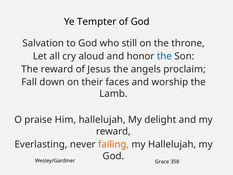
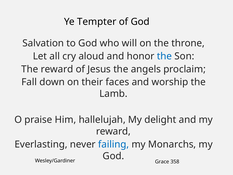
still: still -> will (129, 43)
failing colour: orange -> blue (114, 144)
my Hallelujah: Hallelujah -> Monarchs (172, 144)
